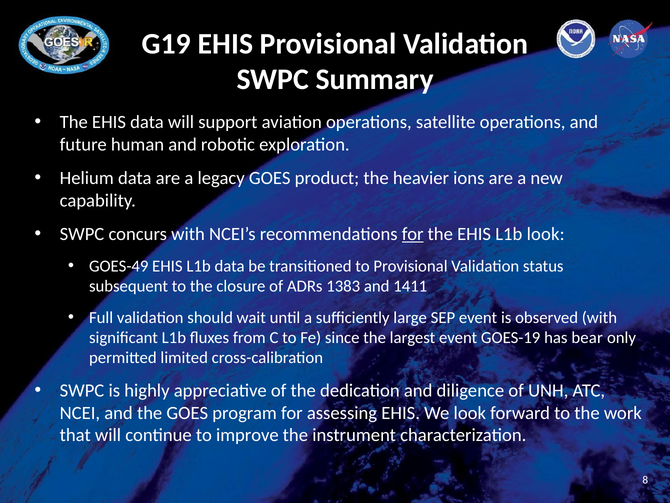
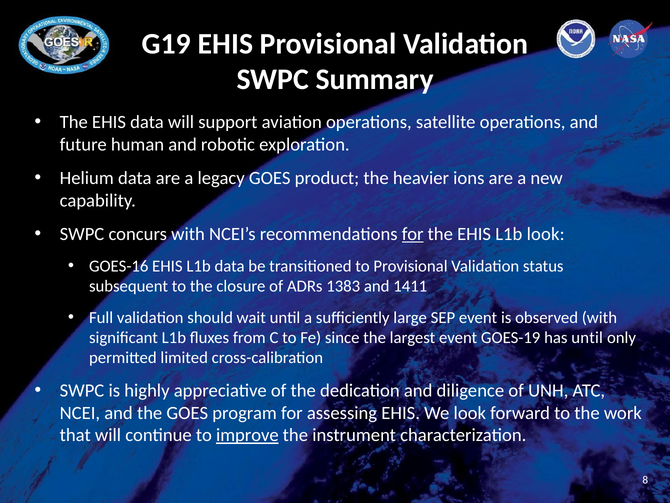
GOES-49: GOES-49 -> GOES-16 (119, 266)
has bear: bear -> until (587, 337)
improve underline: none -> present (247, 435)
